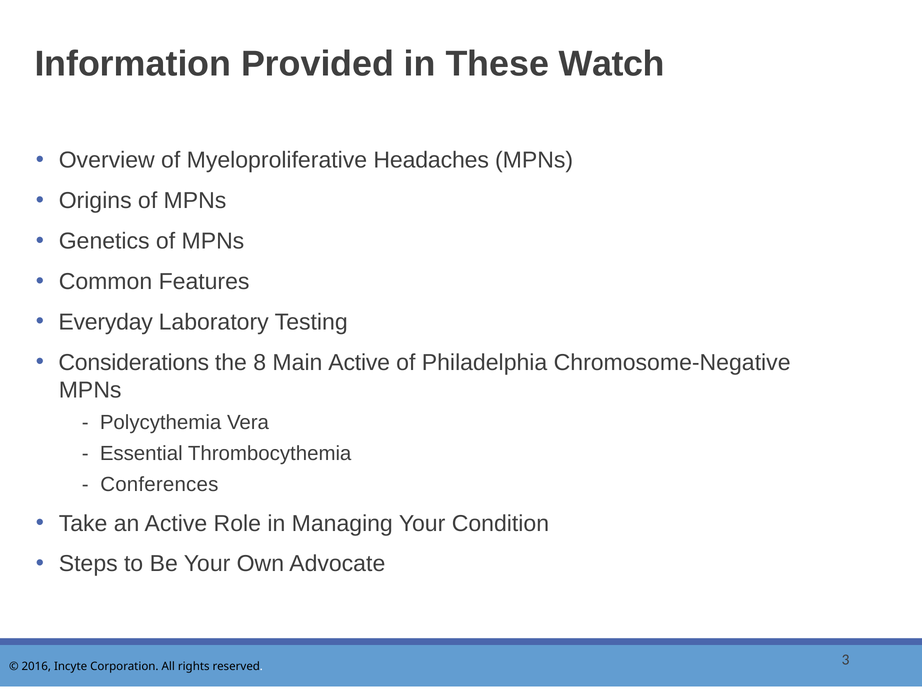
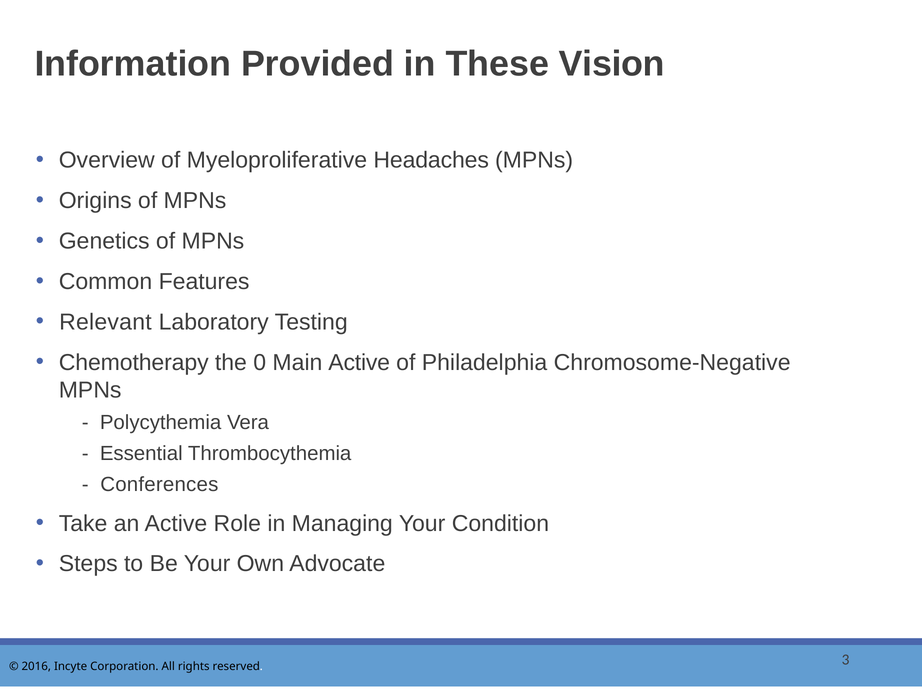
Watch: Watch -> Vision (612, 64)
Everyday: Everyday -> Relevant (105, 322)
Considerations: Considerations -> Chemotherapy (134, 363)
8: 8 -> 0 (260, 363)
